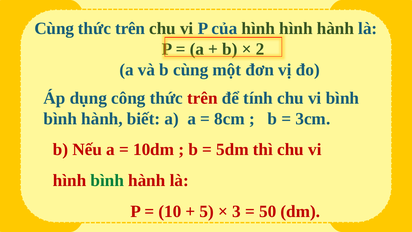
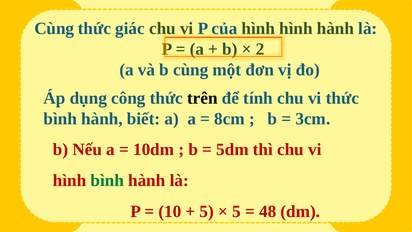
trên: trên -> giác (130, 28)
trên colour: red -> black (202, 98)
vi bình: bình -> thức (342, 98)
3: 3 -> 5 (236, 211)
50: 50 -> 48 (268, 211)
